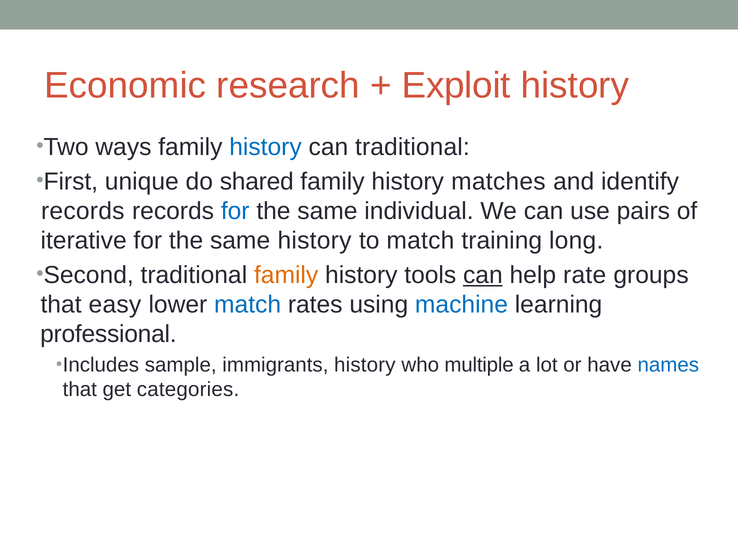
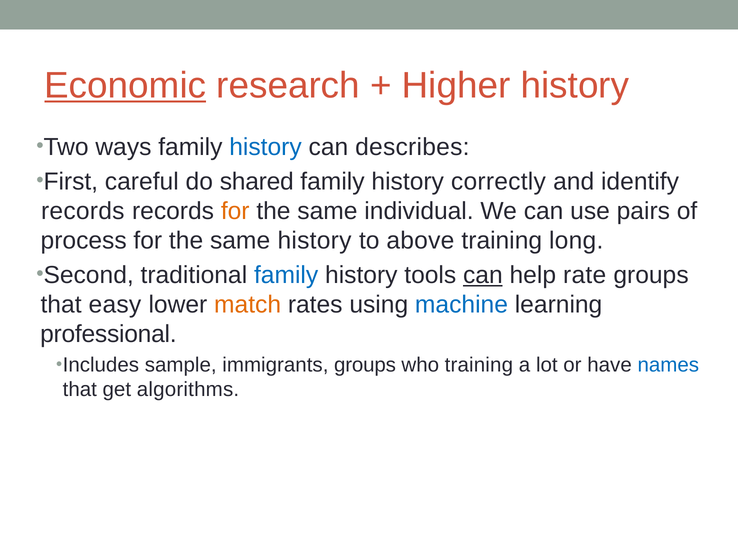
Economic underline: none -> present (125, 86)
Exploit: Exploit -> Higher (456, 86)
can traditional: traditional -> describes (412, 147)
unique: unique -> careful (142, 181)
matches: matches -> correctly (498, 181)
for colour: blue -> orange (235, 211)
iterative: iterative -> process (84, 240)
to match: match -> above (420, 240)
family colour: orange -> blue (286, 275)
match colour: blue -> orange (248, 304)
immigrants history: history -> groups (365, 365)
who multiple: multiple -> training (479, 365)
categories: categories -> algorithms (188, 389)
